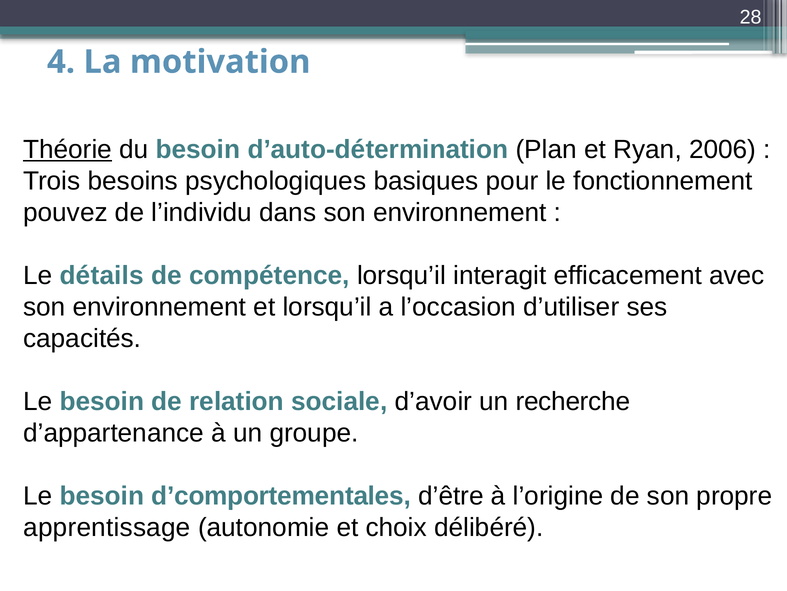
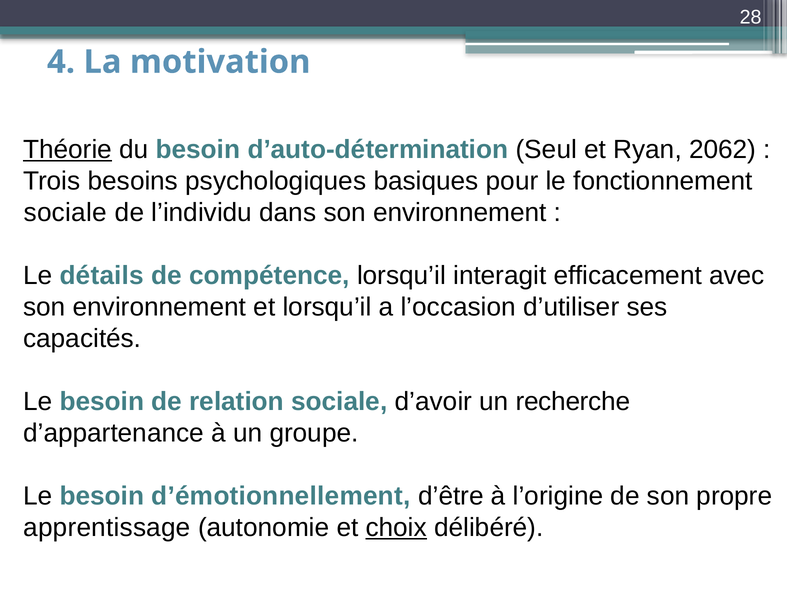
Plan: Plan -> Seul (546, 149)
2006: 2006 -> 2062 (723, 149)
pouvez: pouvez -> sociale (65, 212)
d’comportementales: d’comportementales -> d’émotionnellement (281, 495)
choix underline: none -> present (396, 527)
